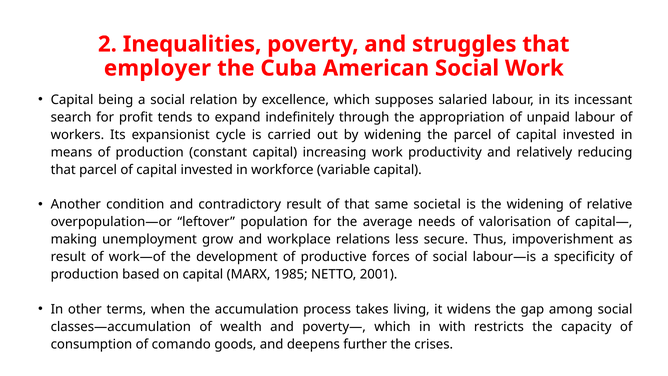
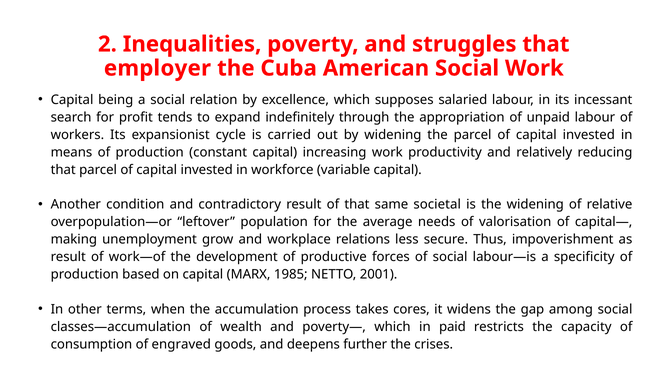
living: living -> cores (411, 309)
with: with -> paid (452, 327)
comando: comando -> engraved (181, 344)
